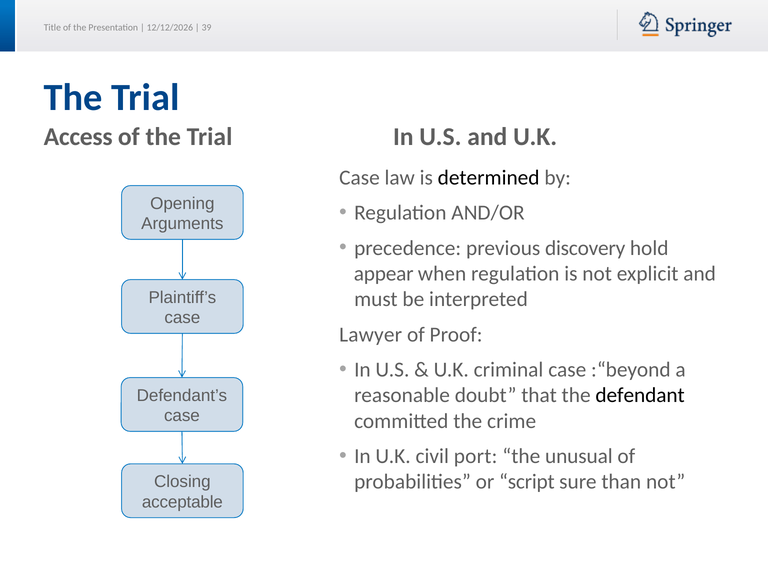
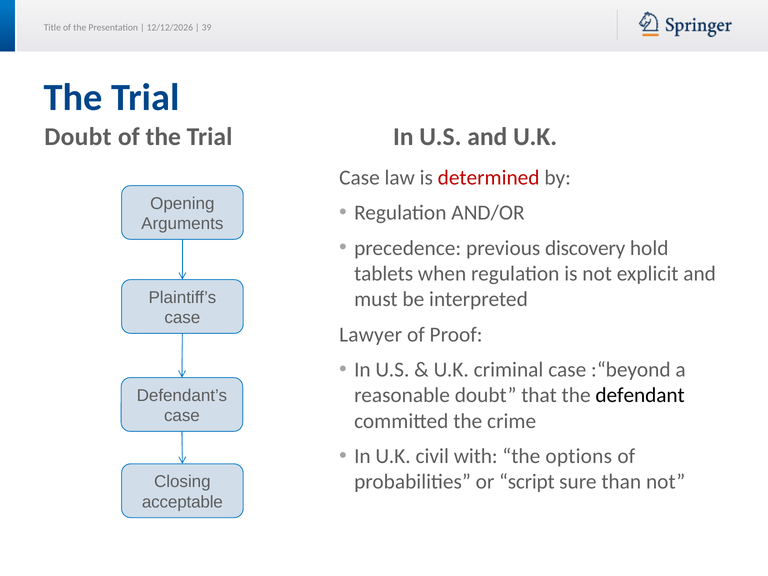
Access: Access -> Doubt (78, 137)
determined colour: black -> red (489, 178)
appear: appear -> tablets (384, 274)
port: port -> with (476, 456)
unusual: unusual -> options (579, 456)
